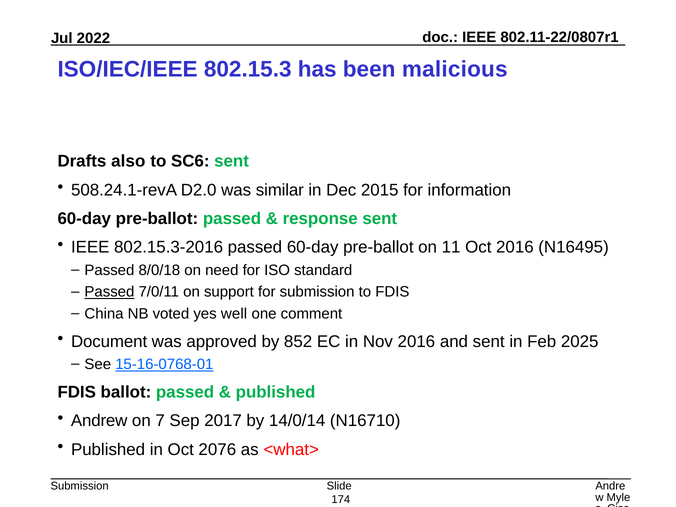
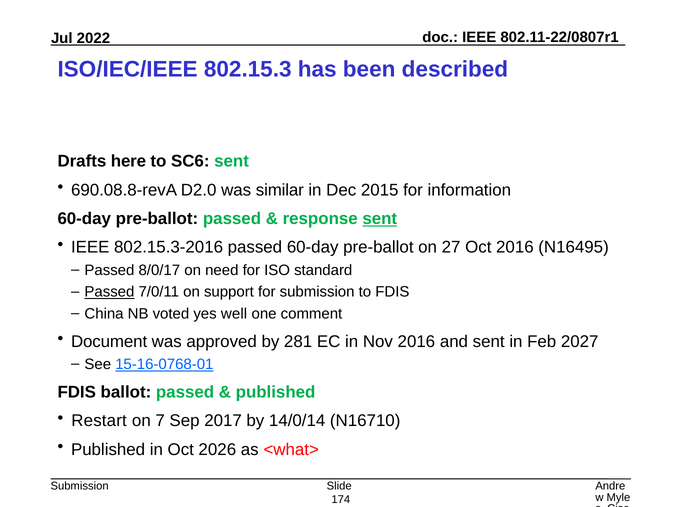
malicious: malicious -> described (455, 69)
also: also -> here (128, 161)
508.24.1-revA: 508.24.1-revA -> 690.08.8-revA (124, 190)
sent underline: none -> present (380, 219)
11: 11 -> 27 (451, 247)
8/0/18: 8/0/18 -> 8/0/17 (159, 270)
852: 852 -> 281 (298, 341)
2025: 2025 -> 2027 (580, 341)
Andrew: Andrew -> Restart (99, 421)
2076: 2076 -> 2026 (217, 449)
